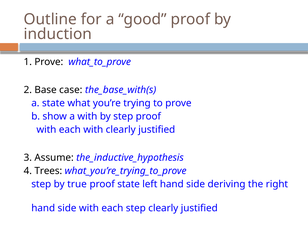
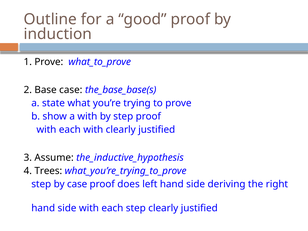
the_base_with(s: the_base_with(s -> the_base_base(s (121, 90)
by true: true -> case (77, 184)
proof state: state -> does (129, 184)
